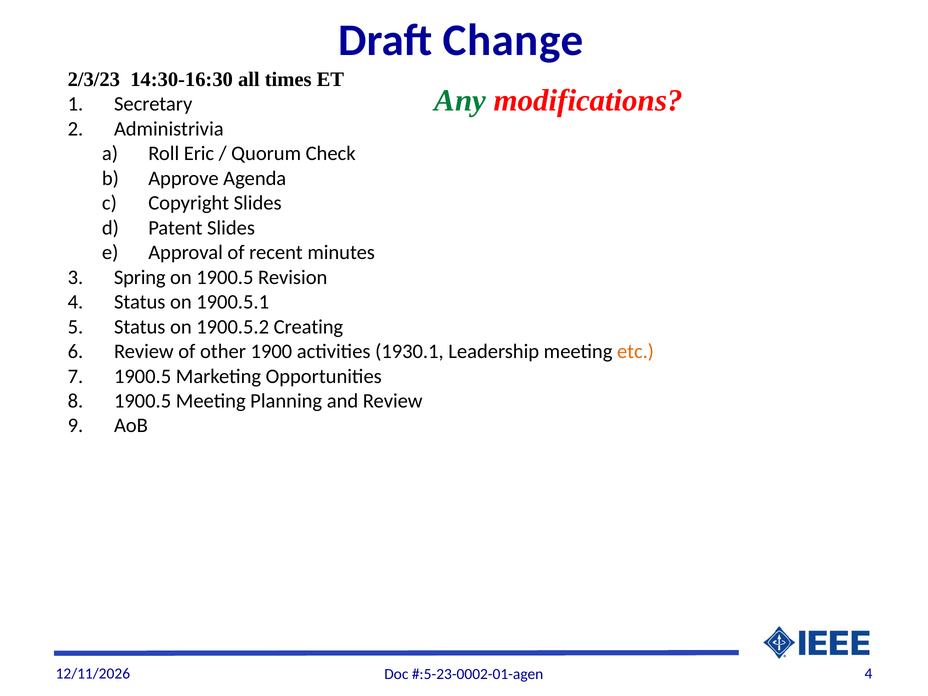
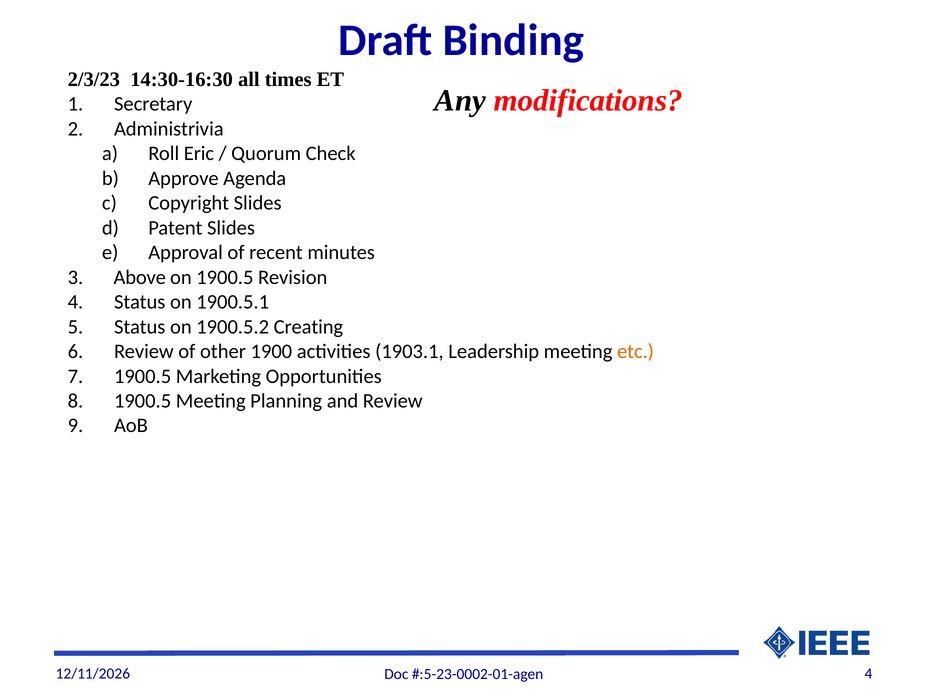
Change: Change -> Binding (513, 40)
Any colour: green -> black (460, 101)
Spring: Spring -> Above (140, 277)
1930.1: 1930.1 -> 1903.1 (409, 351)
